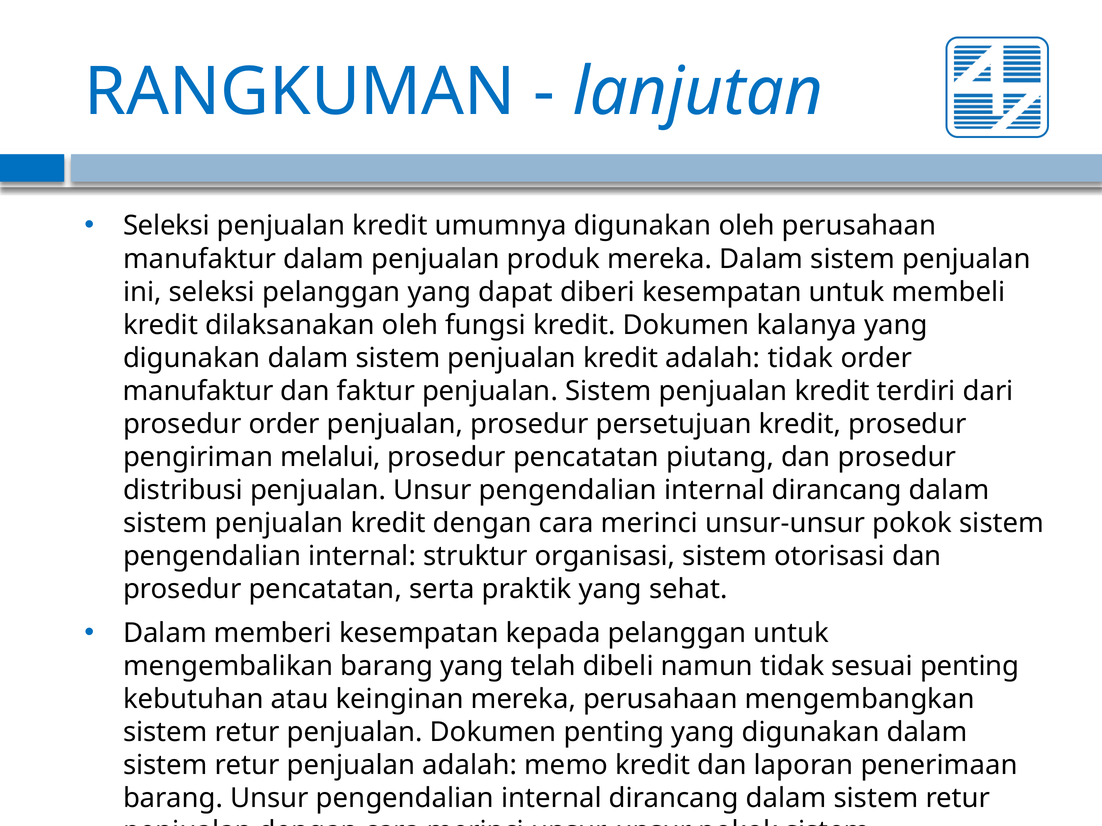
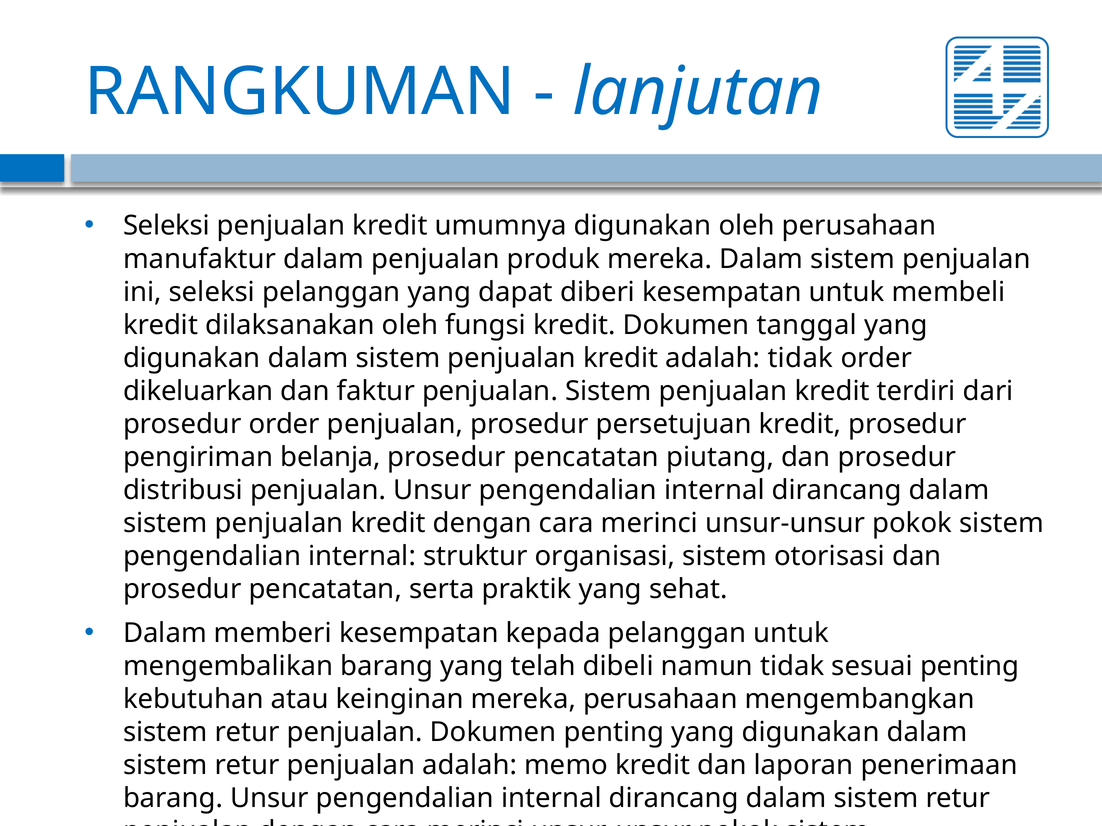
kalanya: kalanya -> tanggal (807, 325)
manufaktur: manufaktur -> dikeluarkan (198, 391)
melalui: melalui -> belanja (330, 457)
